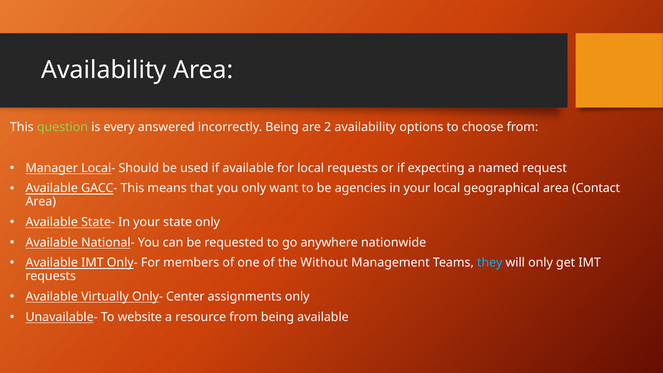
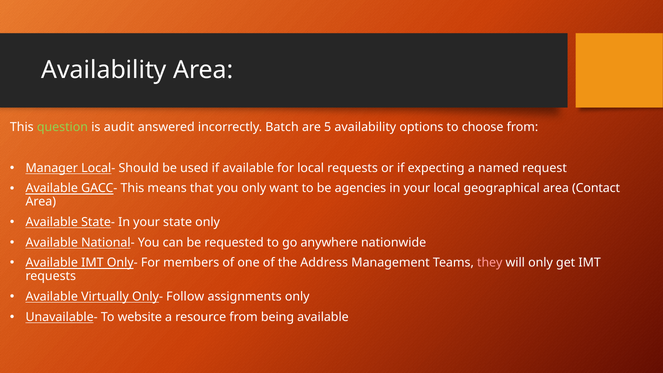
every: every -> audit (119, 127)
incorrectly Being: Being -> Batch (282, 127)
2: 2 -> 5 (328, 127)
Without: Without -> Address (324, 263)
they colour: light blue -> pink (490, 263)
Center: Center -> Follow (185, 297)
